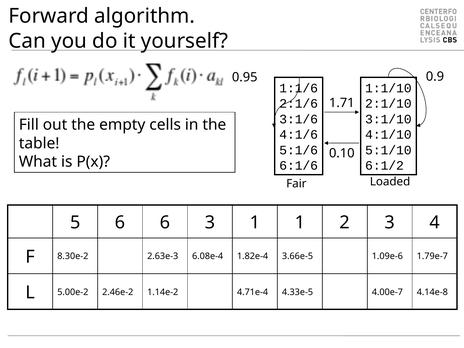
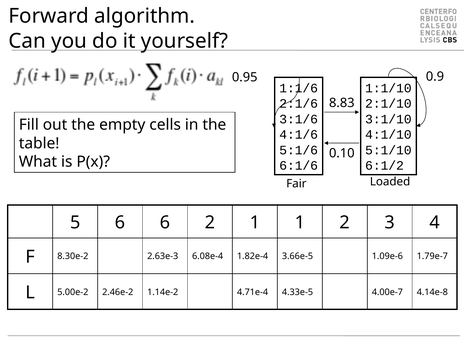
1.71: 1.71 -> 8.83 (342, 103)
6 3: 3 -> 2 (210, 222)
